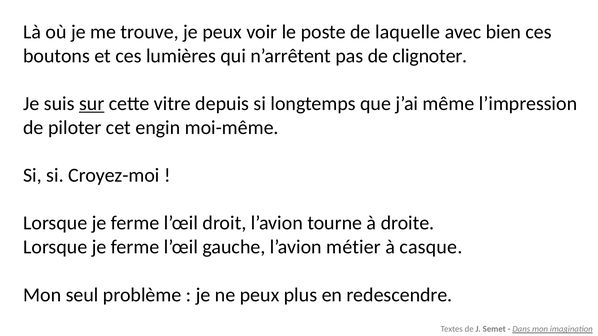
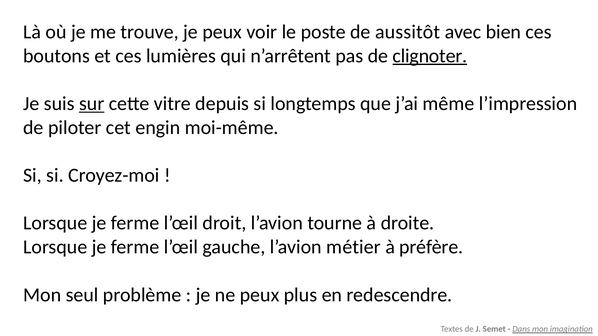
laquelle: laquelle -> aussitôt (408, 32)
clignoter underline: none -> present (430, 56)
casque: casque -> préfère (431, 247)
